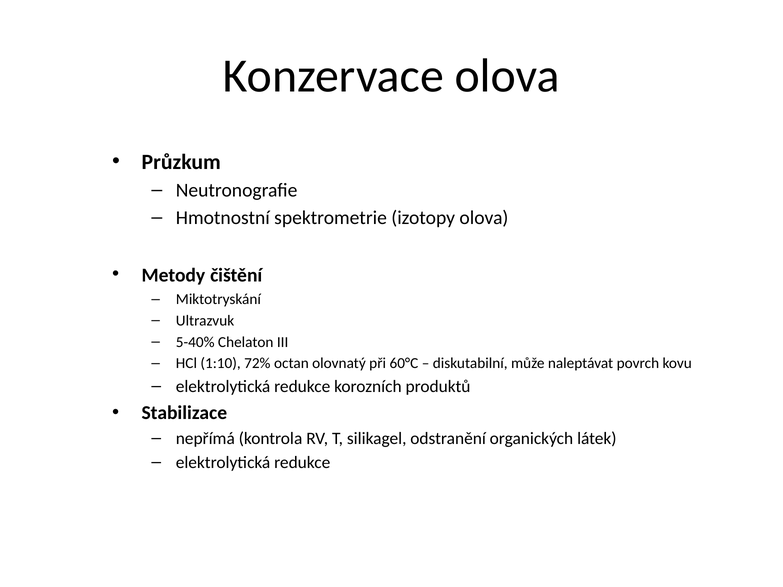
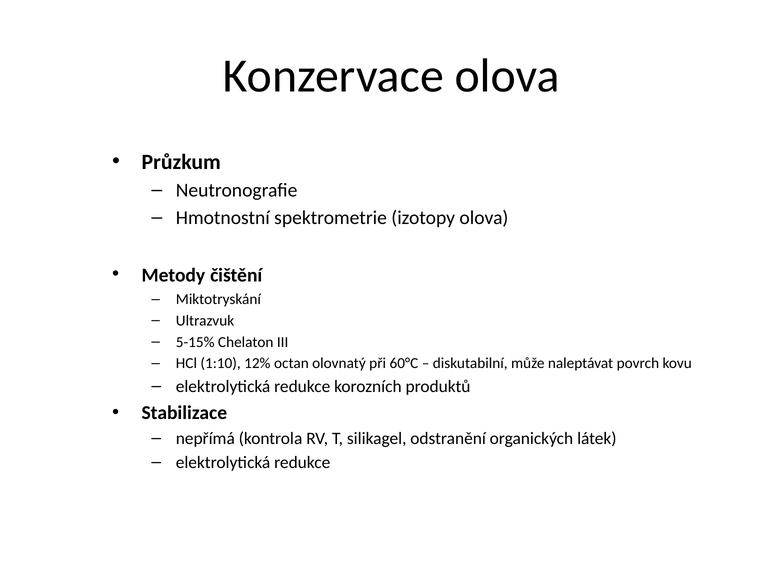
5-40%: 5-40% -> 5-15% (195, 342)
72%: 72% -> 12% (257, 364)
